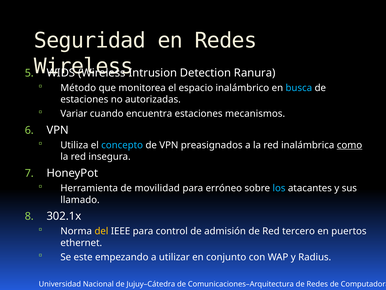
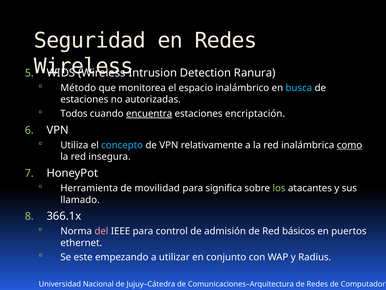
Variar: Variar -> Todos (74, 113)
encuentra underline: none -> present (149, 113)
mecanismos: mecanismos -> encriptación (255, 113)
preasignados: preasignados -> relativamente (212, 145)
erróneo: erróneo -> significa (224, 188)
los colour: light blue -> light green (279, 188)
302.1x: 302.1x -> 366.1x (64, 216)
del colour: yellow -> pink (101, 231)
tercero: tercero -> básicos (299, 231)
